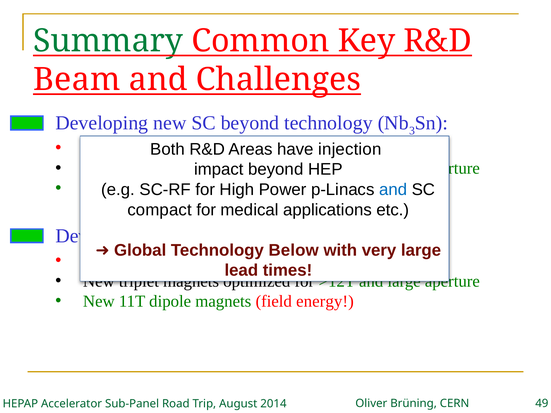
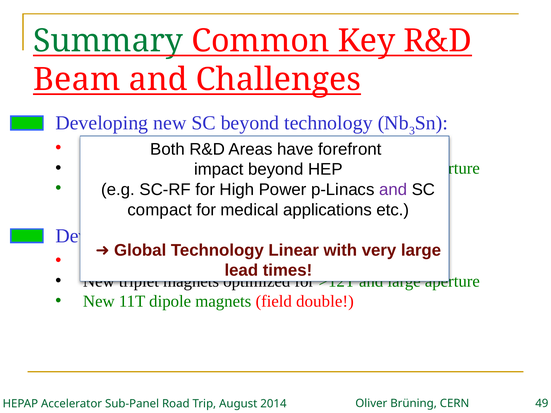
injection: injection -> forefront (350, 149)
and colour: blue -> purple (393, 190)
Below: Below -> Linear (294, 250)
energy: energy -> double (325, 301)
